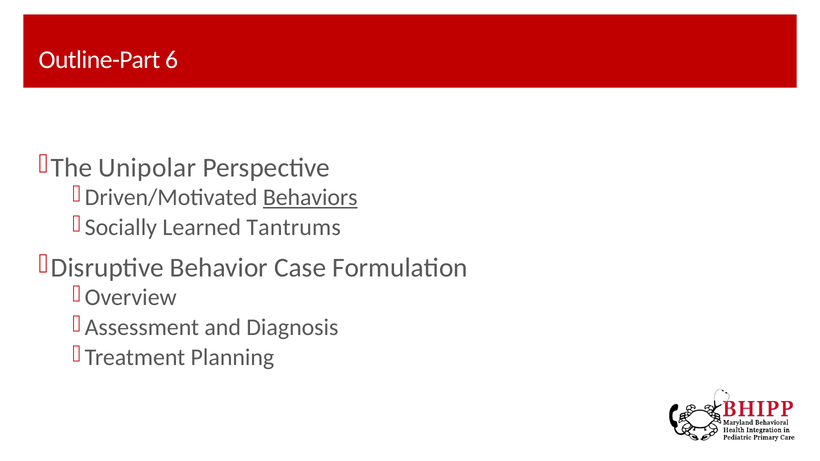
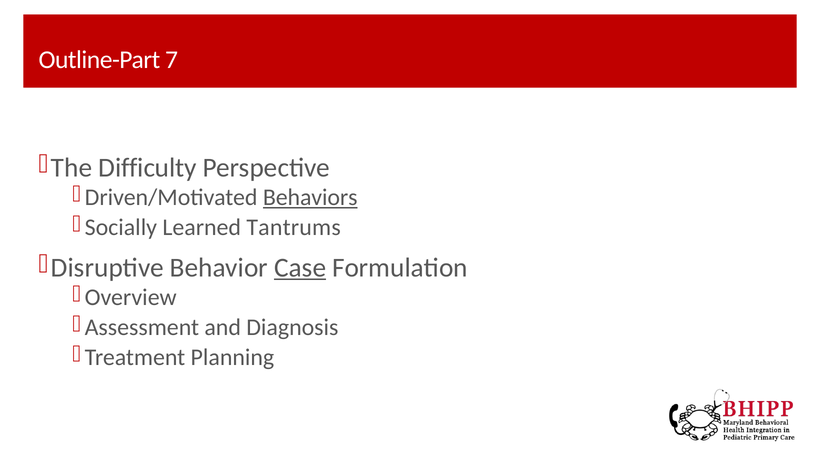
6: 6 -> 7 (172, 60)
Unipolar: Unipolar -> Difficulty (147, 168)
Case underline: none -> present (300, 268)
